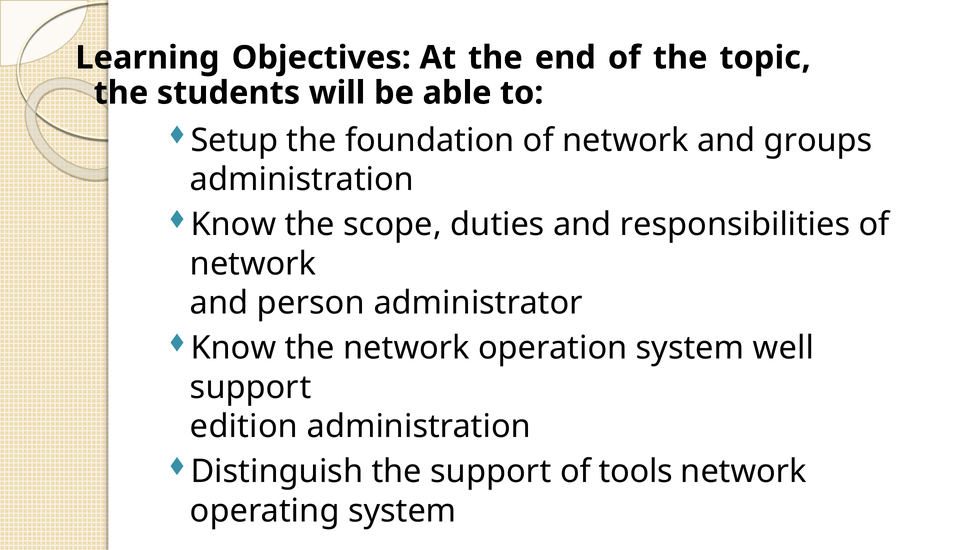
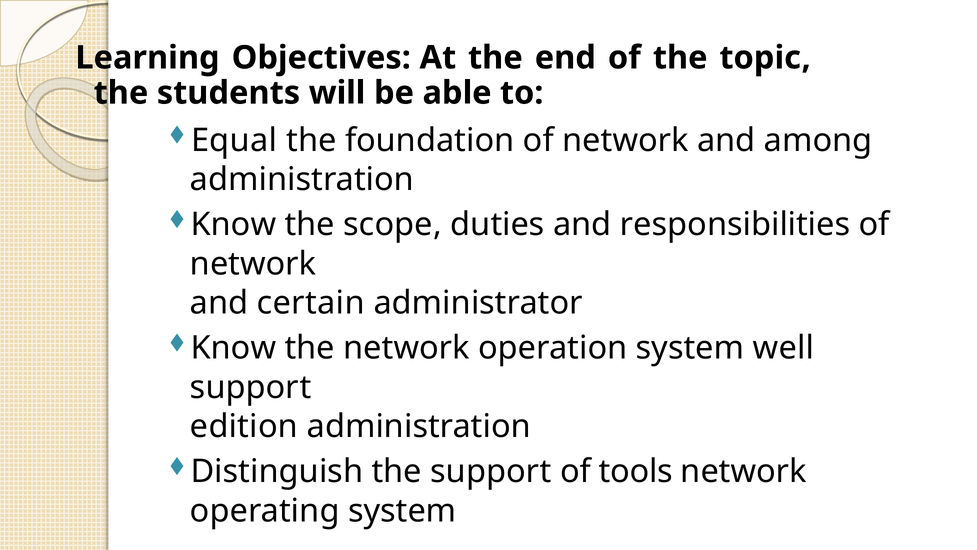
Setup: Setup -> Equal (234, 140)
groups: groups -> among (818, 140)
person: person -> certain (311, 303)
